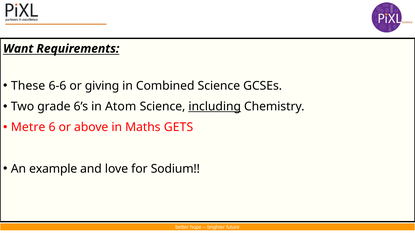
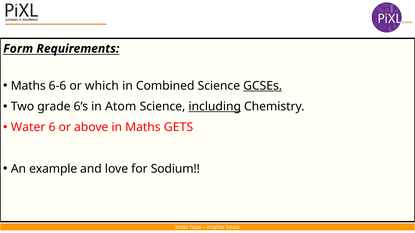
Want: Want -> Form (18, 49)
These: These -> Maths (28, 86)
giving: giving -> which (102, 86)
GCSEs underline: none -> present (263, 86)
Metre: Metre -> Water (28, 128)
